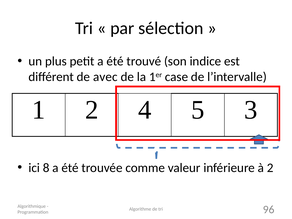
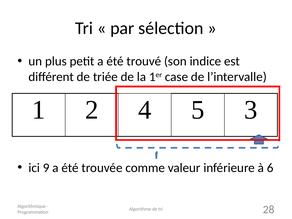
avec: avec -> triée (105, 77)
8: 8 -> 9 (46, 168)
à 2: 2 -> 6 (270, 168)
96: 96 -> 28 (269, 209)
